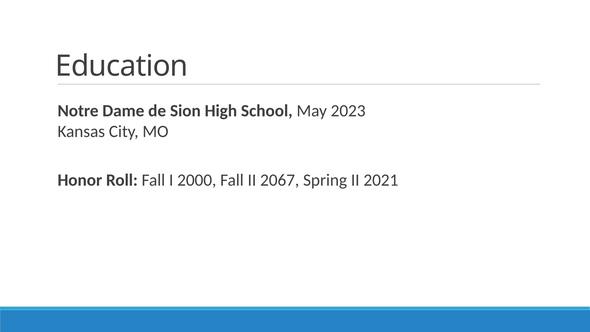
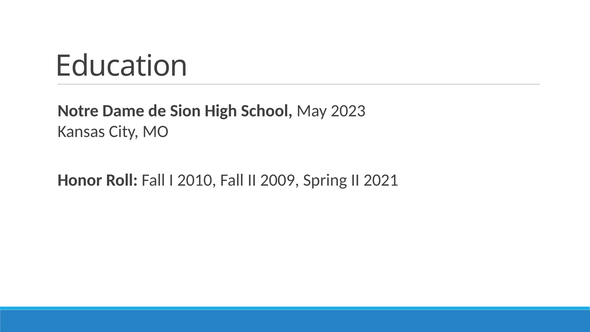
2000: 2000 -> 2010 (197, 180)
2067: 2067 -> 2009 (280, 180)
